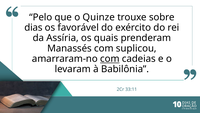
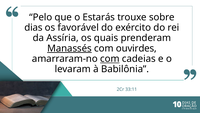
Quinze: Quinze -> Estarás (99, 17)
Manassés underline: none -> present (69, 48)
suplicou: suplicou -> ouvirdes (136, 48)
